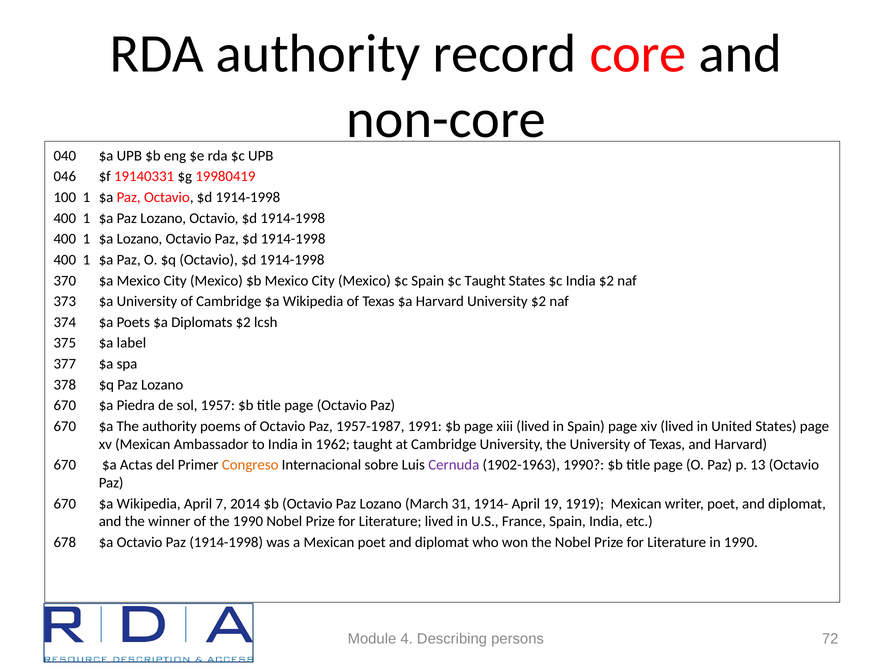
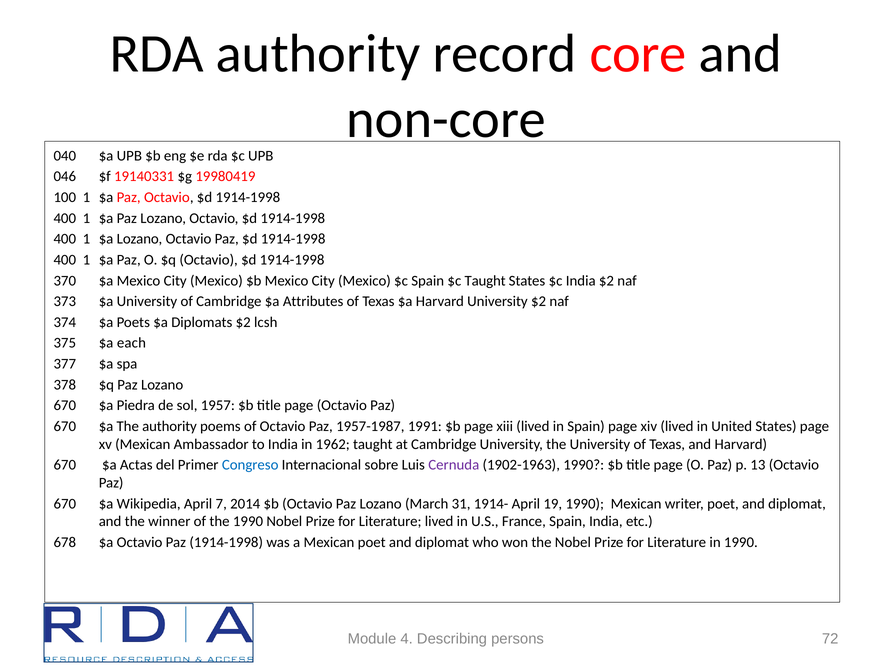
Cambridge $a Wikipedia: Wikipedia -> Attributes (313, 301)
label: label -> each (131, 343)
Congreso colour: orange -> blue (250, 465)
19 1919: 1919 -> 1990 (585, 504)
